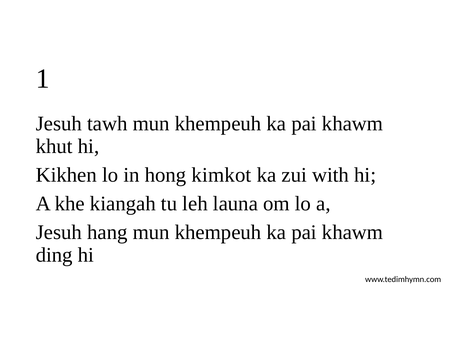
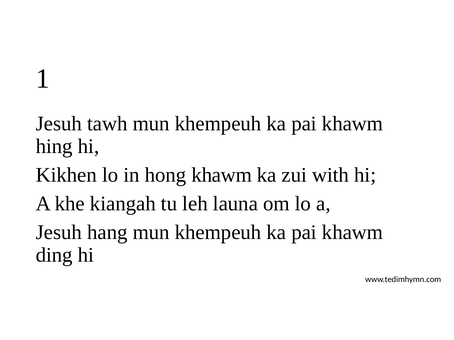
khut: khut -> hing (54, 146)
hong kimkot: kimkot -> khawm (222, 175)
